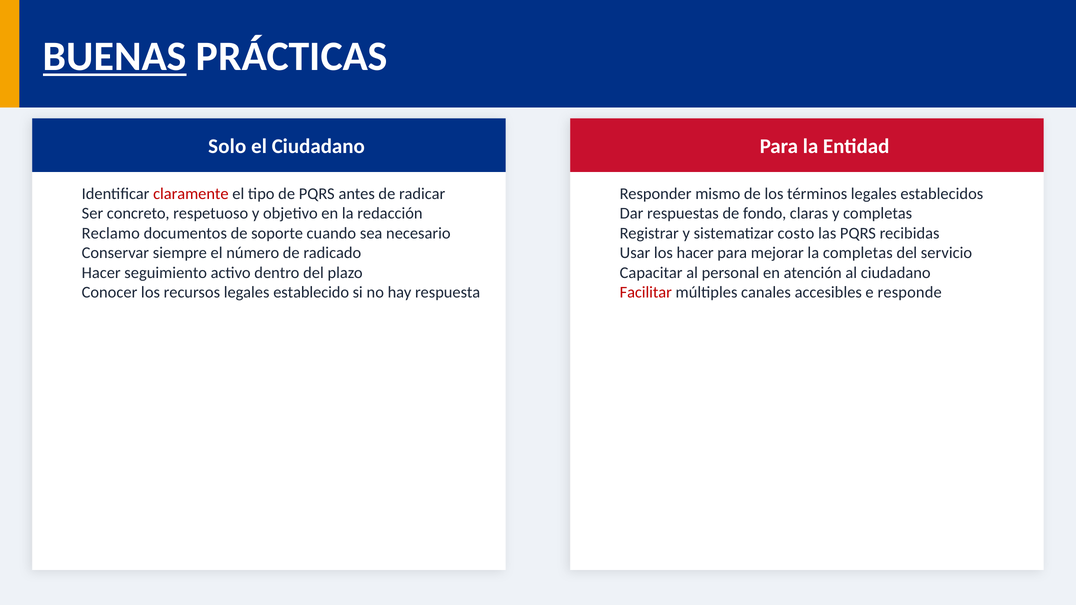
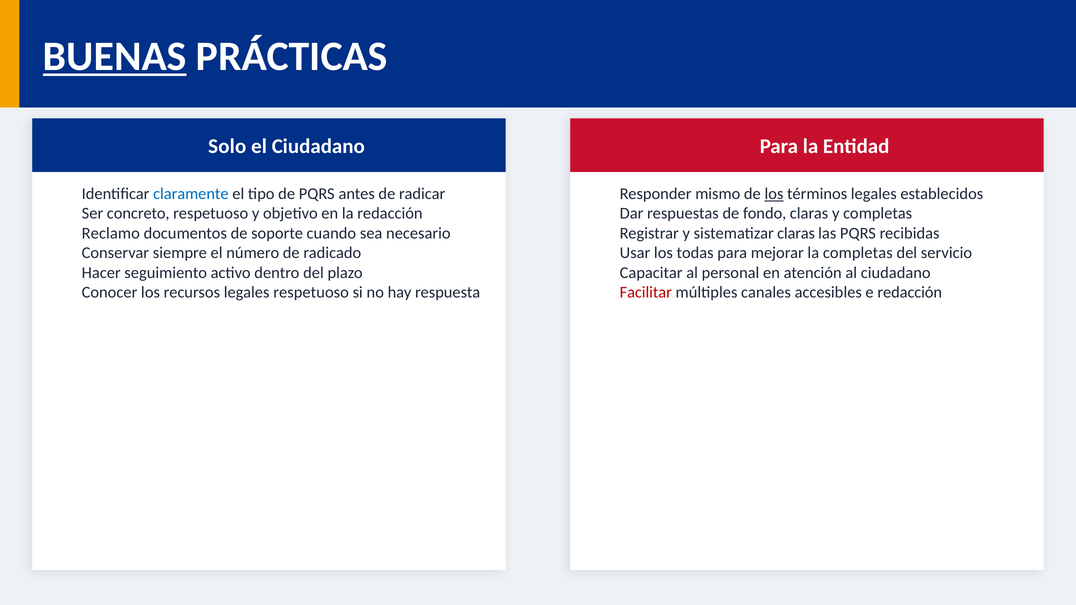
claramente colour: red -> blue (191, 194)
los underline: none -> present (774, 194)
sistematizar costo: costo -> claras (796, 233)
los hacer: hacer -> todas (695, 253)
legales establecido: establecido -> respetuoso (311, 293)
e responde: responde -> redacción (910, 293)
